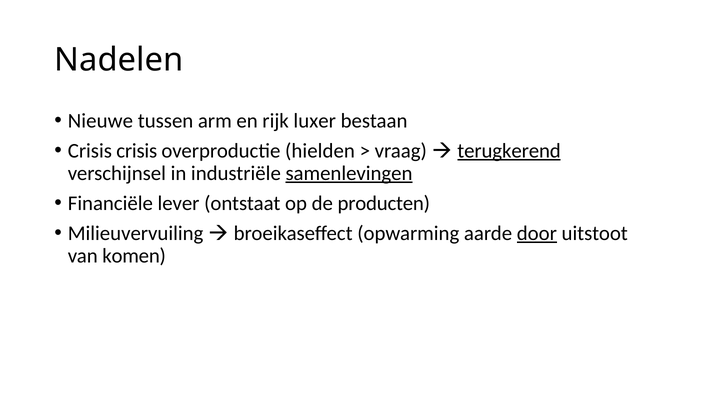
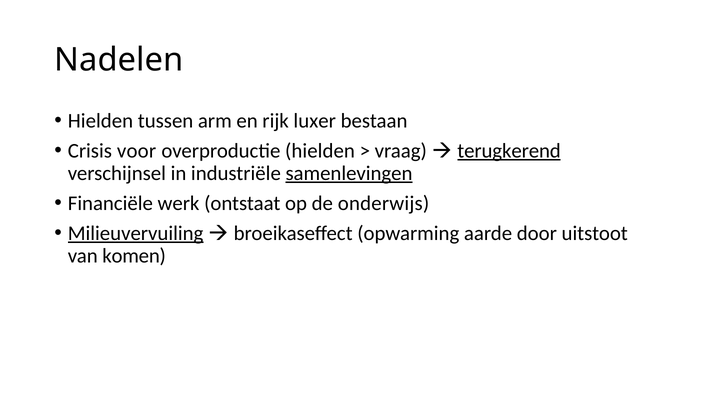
Nieuwe: Nieuwe -> Hielden (100, 121)
Crisis crisis: crisis -> voor (137, 151)
lever: lever -> werk (179, 203)
producten: producten -> onderwijs (384, 203)
Milieuvervuiling underline: none -> present (136, 233)
door underline: present -> none (537, 233)
